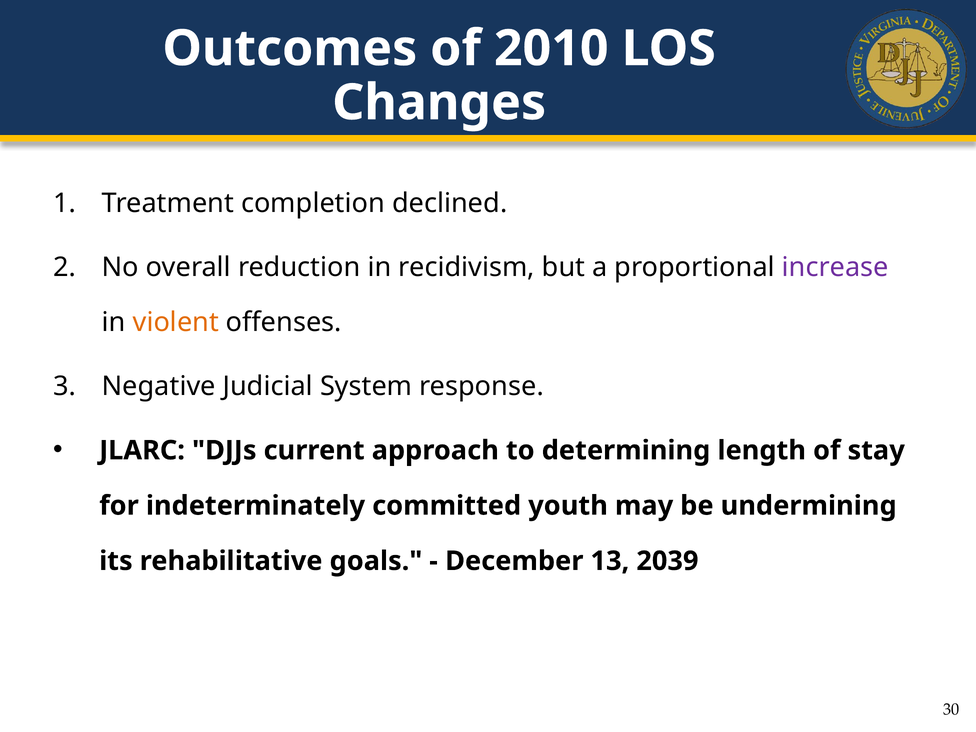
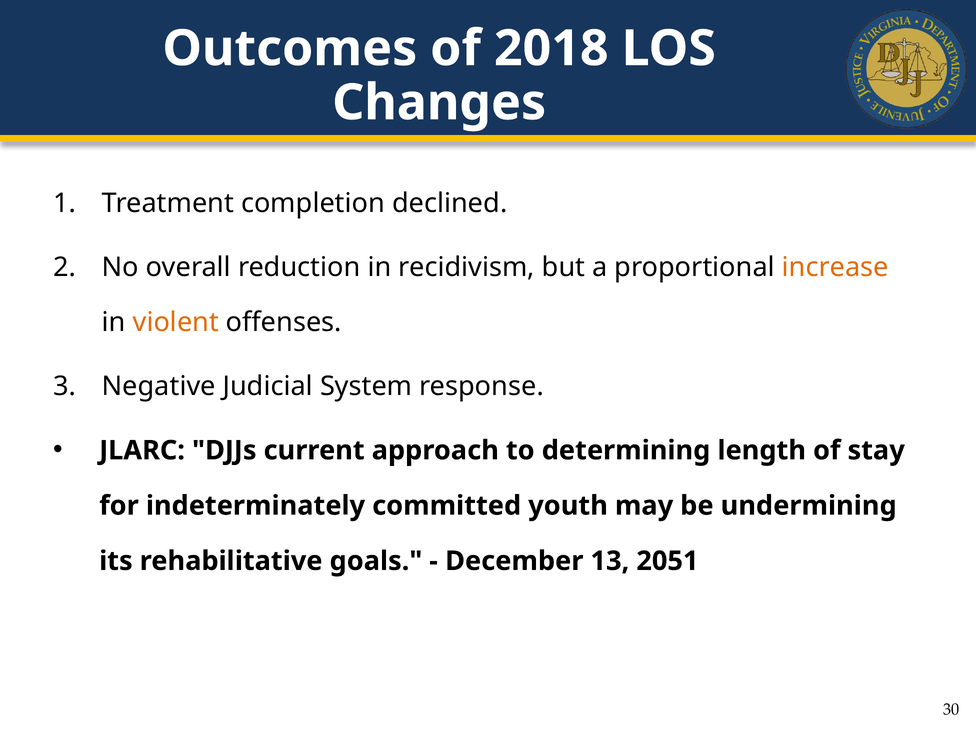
2010: 2010 -> 2018 (551, 49)
increase colour: purple -> orange (835, 267)
2039: 2039 -> 2051 (667, 561)
